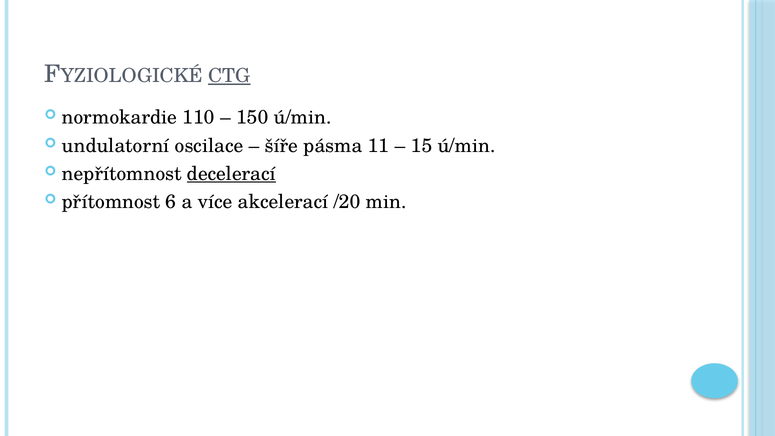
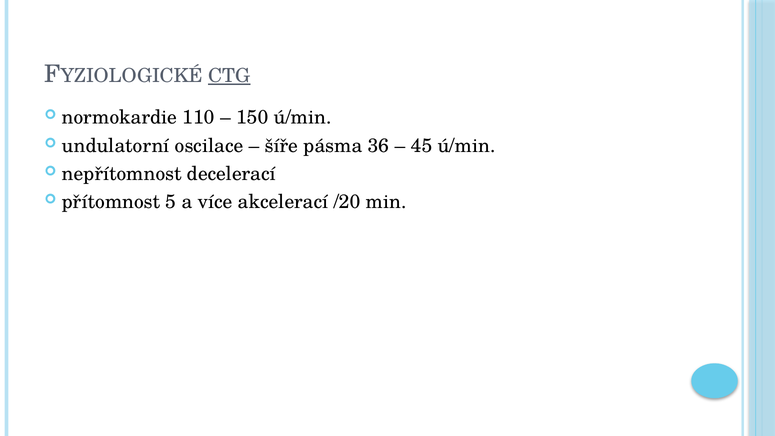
11: 11 -> 36 (378, 146)
15: 15 -> 45 (422, 146)
decelerací underline: present -> none (231, 174)
6: 6 -> 5 (171, 202)
